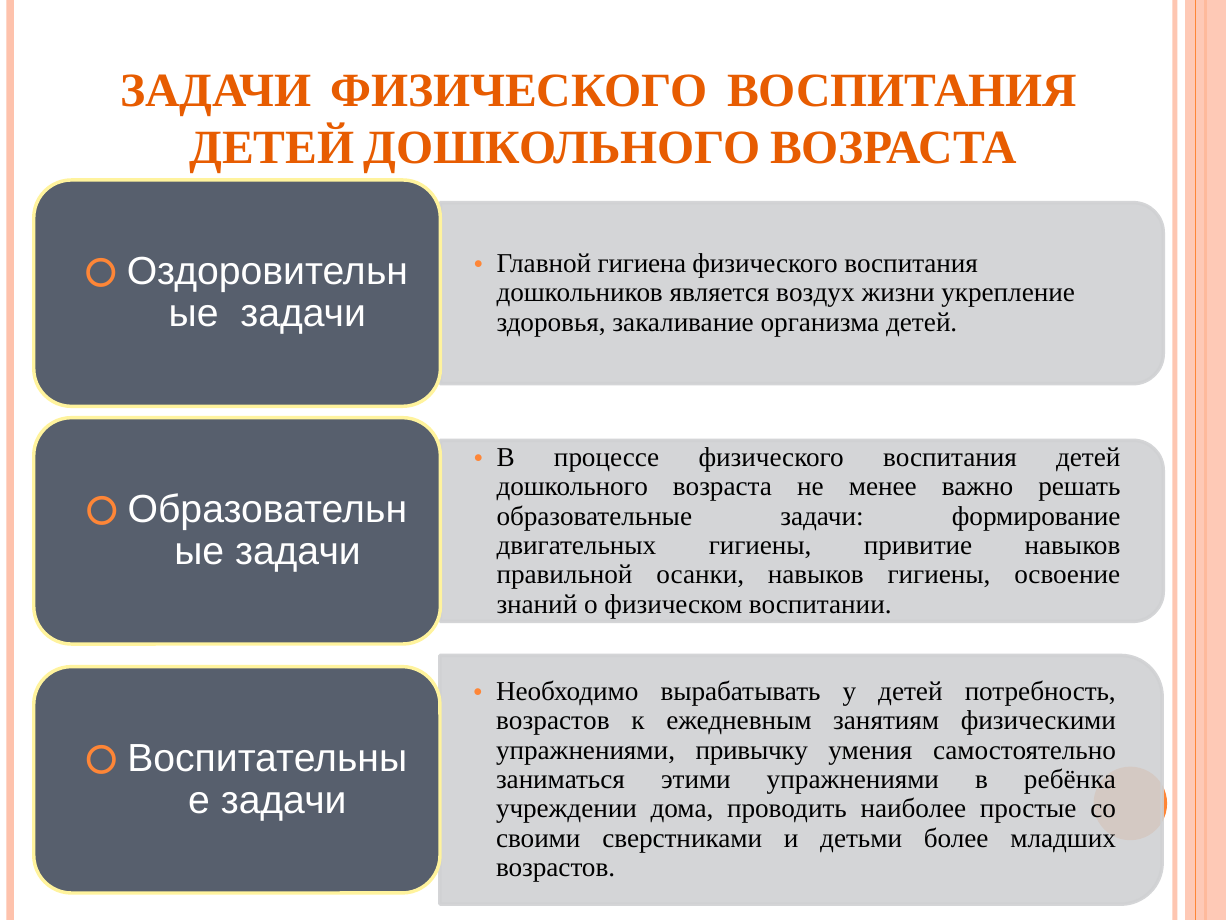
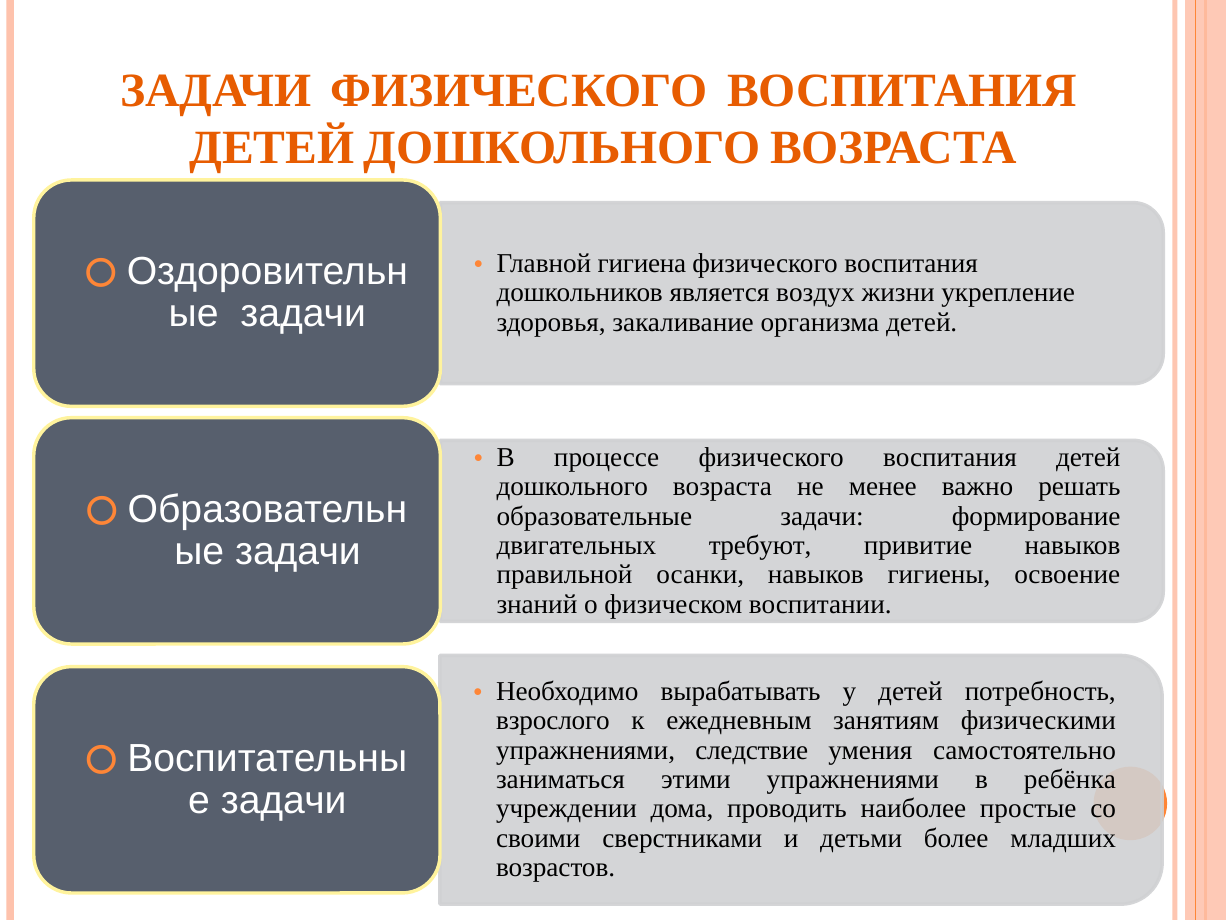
двигательных гигиены: гигиены -> требуют (760, 545)
возрастов: возрастов -> взрослого (553, 720)
привычку: привычку -> следствие (752, 750)
